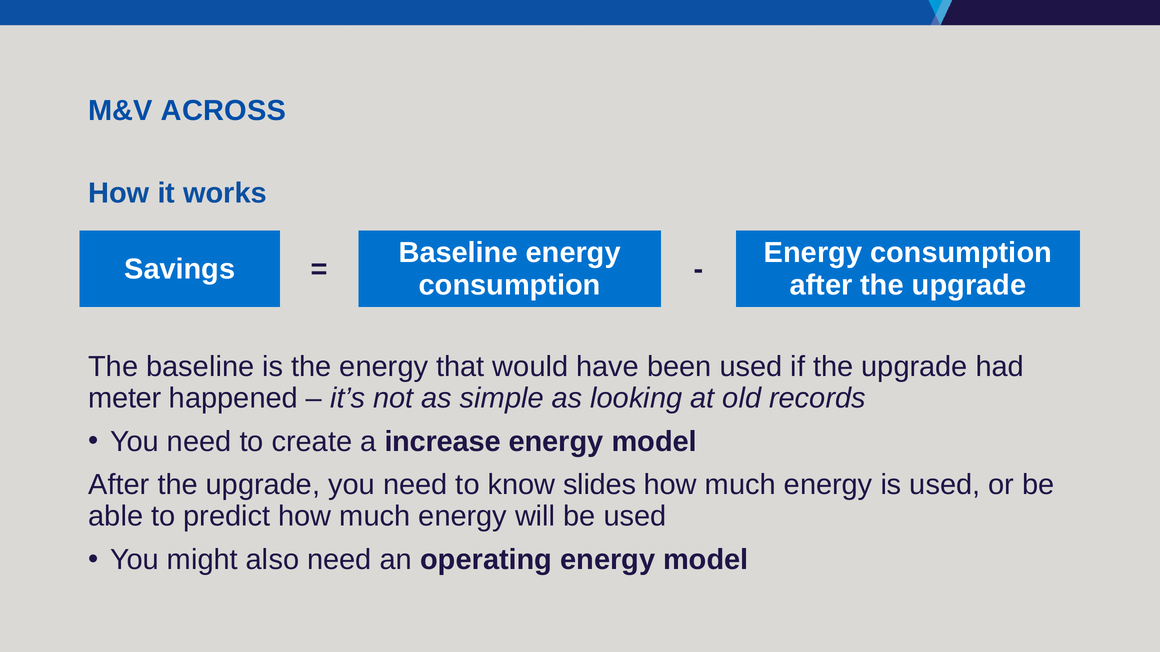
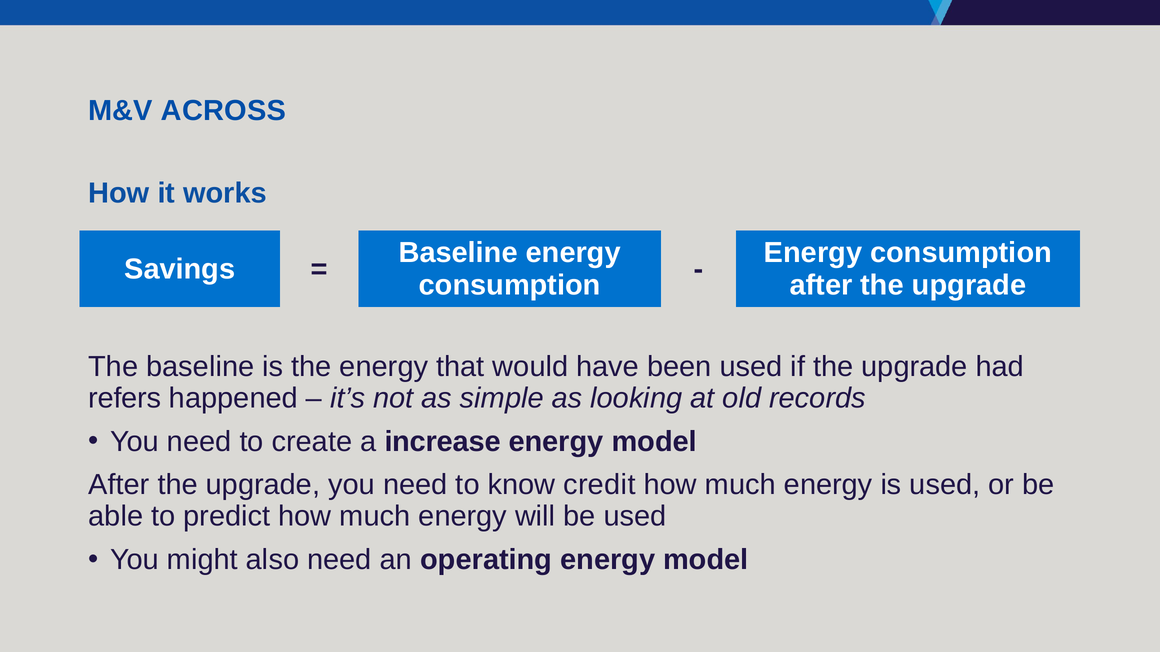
meter: meter -> refers (125, 398)
slides: slides -> credit (599, 485)
